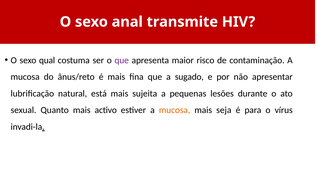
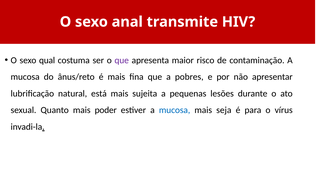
sugado: sugado -> pobres (189, 77)
activo: activo -> poder (106, 110)
mucosa colour: orange -> blue (175, 110)
